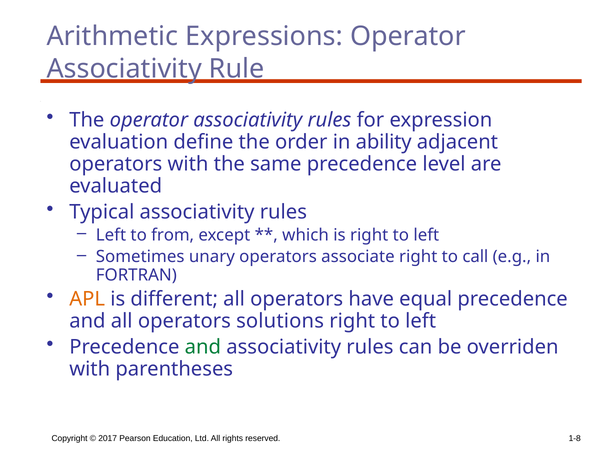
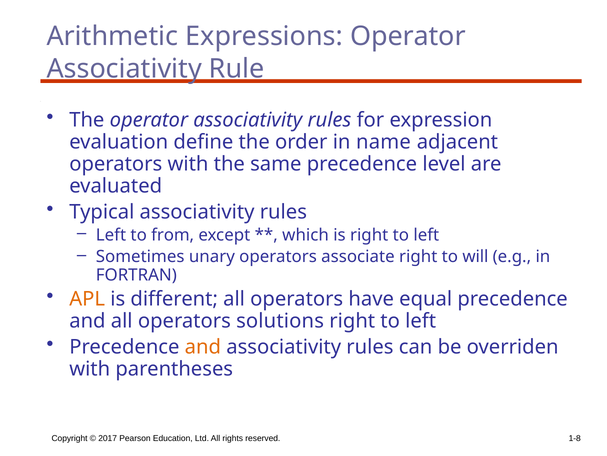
ability: ability -> name (384, 142)
call: call -> will (475, 256)
and colour: green -> orange (203, 346)
